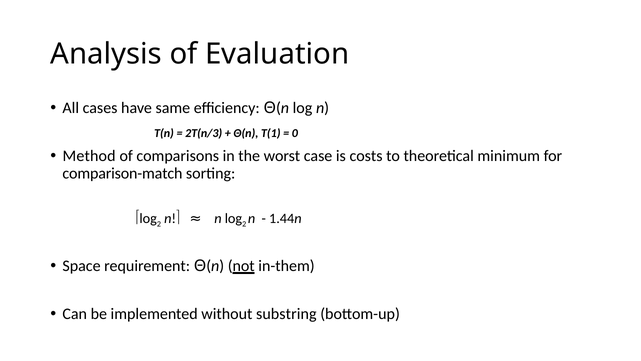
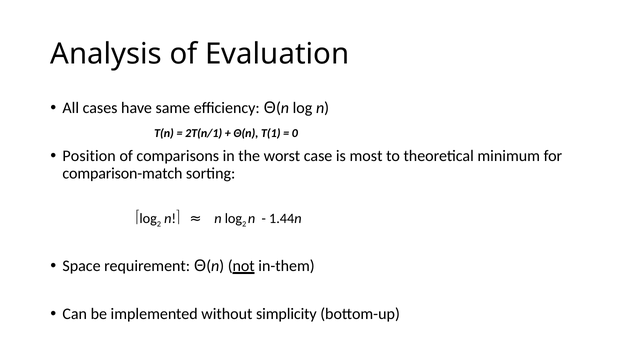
2T(n/3: 2T(n/3 -> 2T(n/1 (204, 133)
Method: Method -> Position (89, 156)
costs: costs -> most (366, 156)
substring: substring -> simplicity (286, 314)
